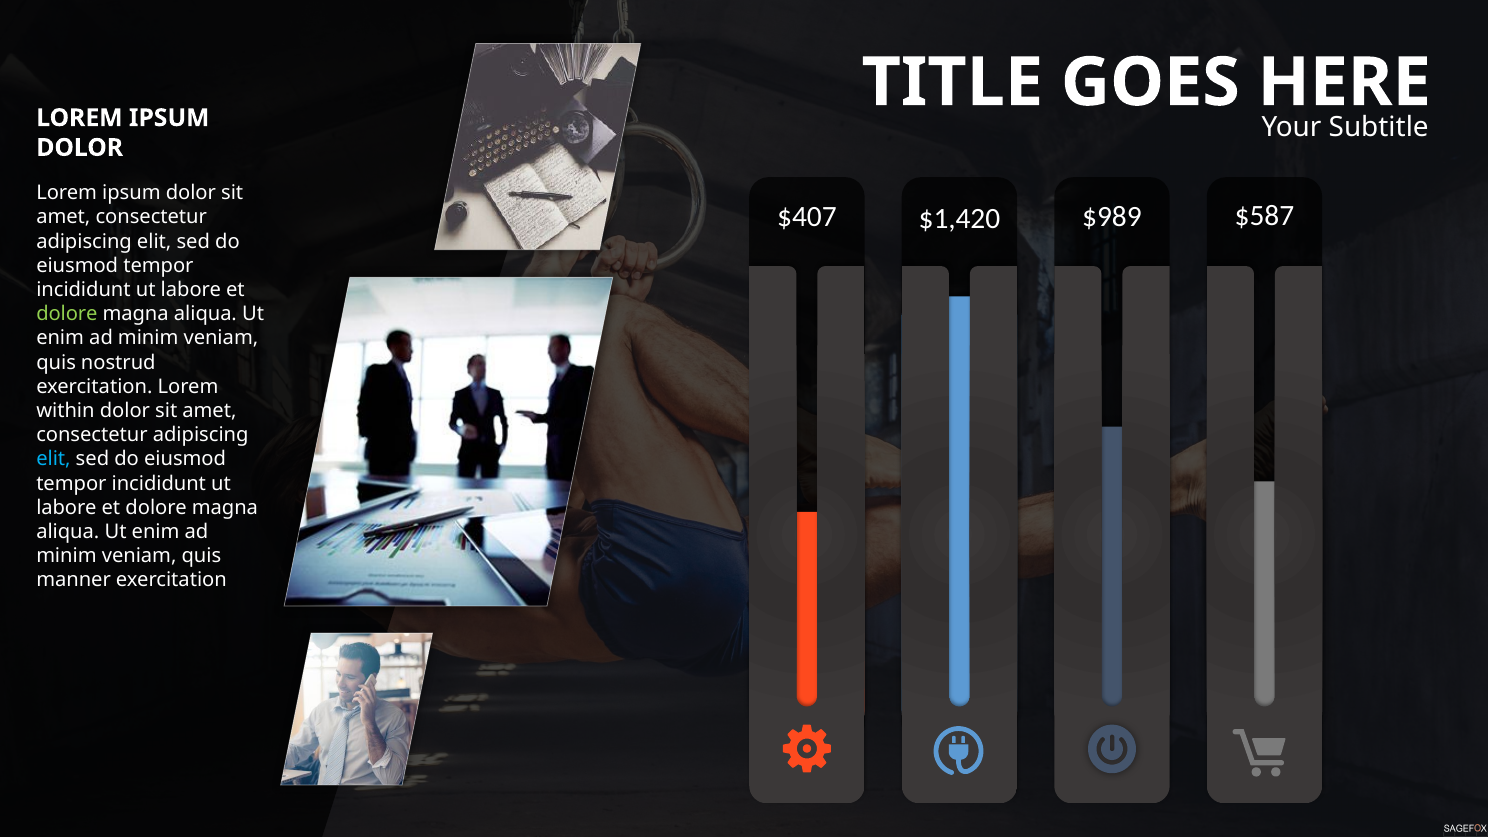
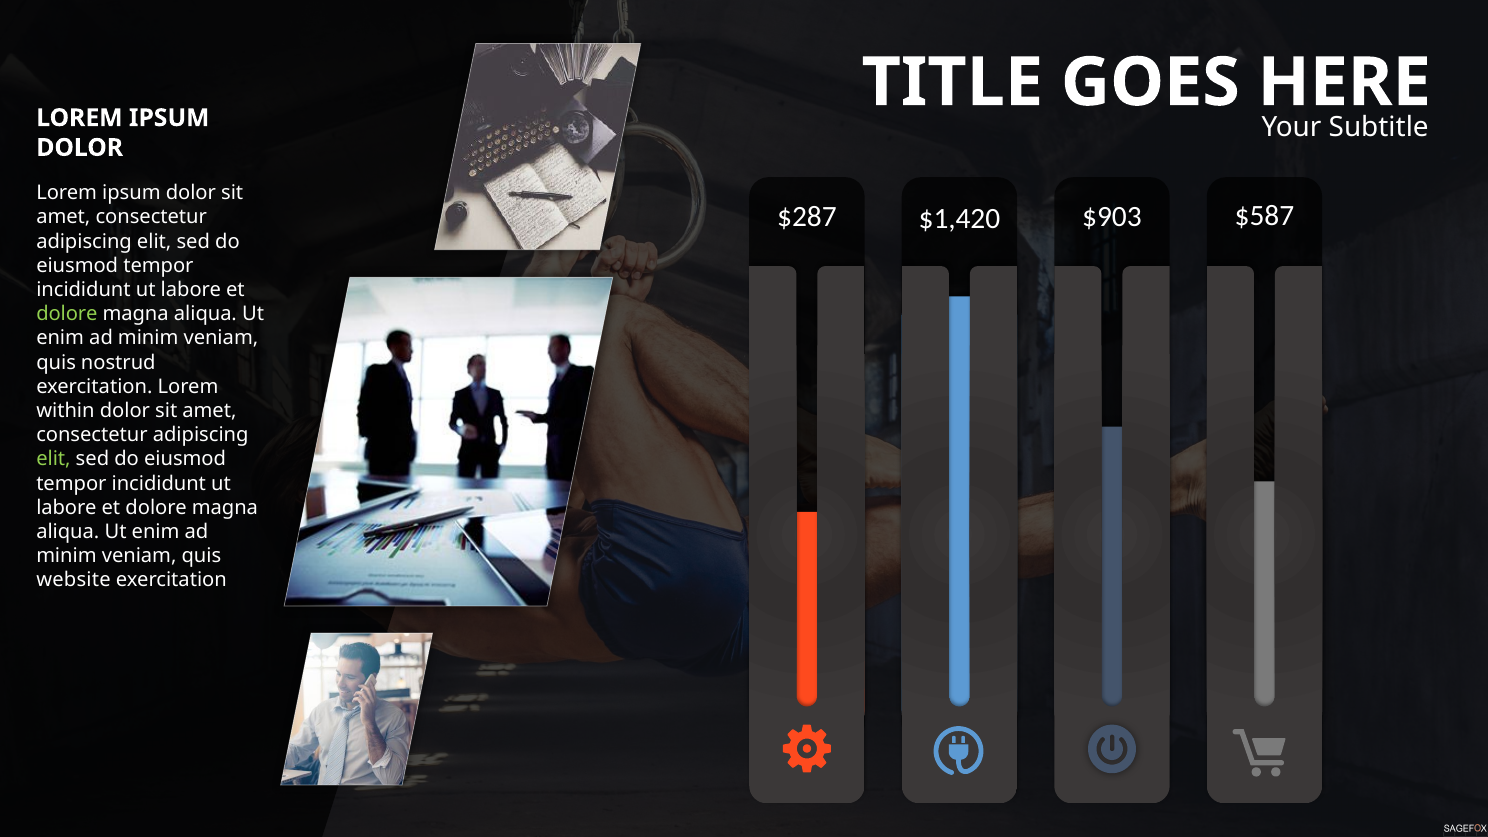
$407: $407 -> $287 (807, 217)
$989: $989 -> $903 (1112, 217)
elit colour: light blue -> light green (53, 459)
manner: manner -> website (73, 580)
